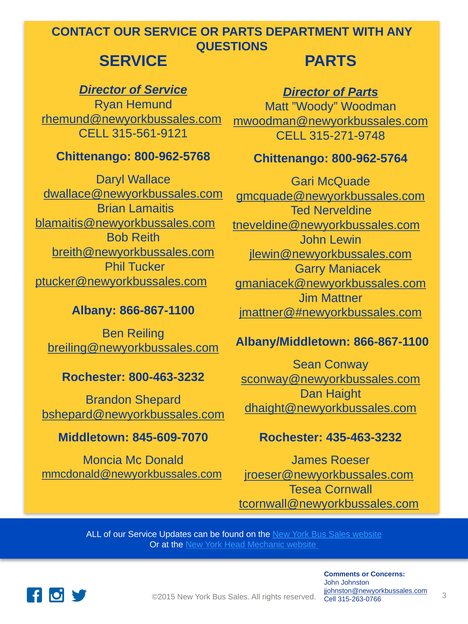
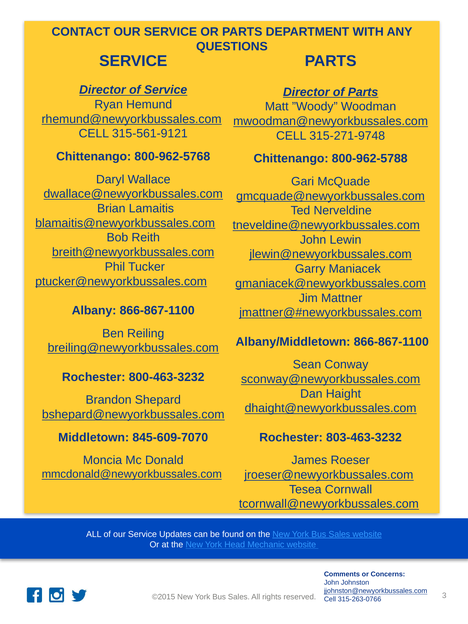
800-962-5764: 800-962-5764 -> 800-962-5788 (370, 159)
435-463-3232: 435-463-3232 -> 803-463-3232 (364, 437)
